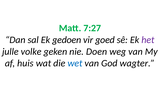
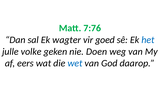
7:27: 7:27 -> 7:76 (92, 28)
gedoen: gedoen -> wagter (67, 40)
het colour: purple -> blue (148, 40)
huis: huis -> eers (25, 63)
wagter: wagter -> daarop (137, 63)
